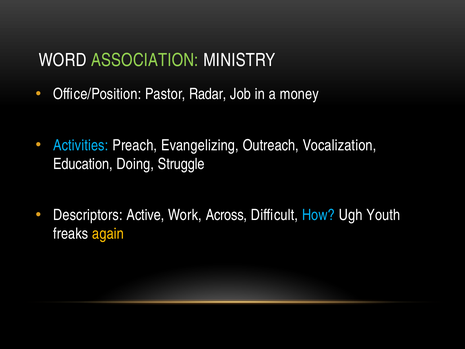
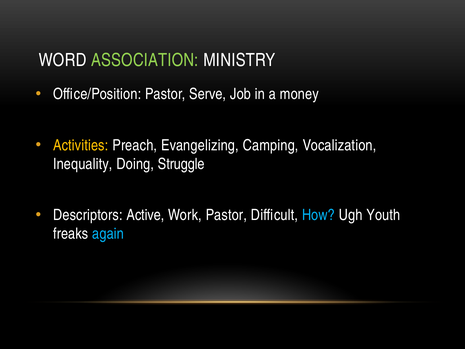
Radar: Radar -> Serve (208, 94)
Activities colour: light blue -> yellow (81, 145)
Outreach: Outreach -> Camping (271, 145)
Education: Education -> Inequality (83, 164)
Work Across: Across -> Pastor (226, 215)
again colour: yellow -> light blue (108, 234)
